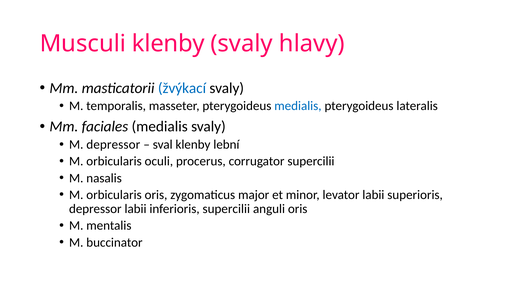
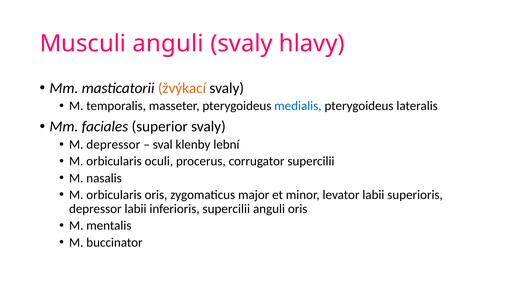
Musculi klenby: klenby -> anguli (168, 44)
žvýkací colour: blue -> orange (182, 88)
faciales medialis: medialis -> superior (160, 127)
